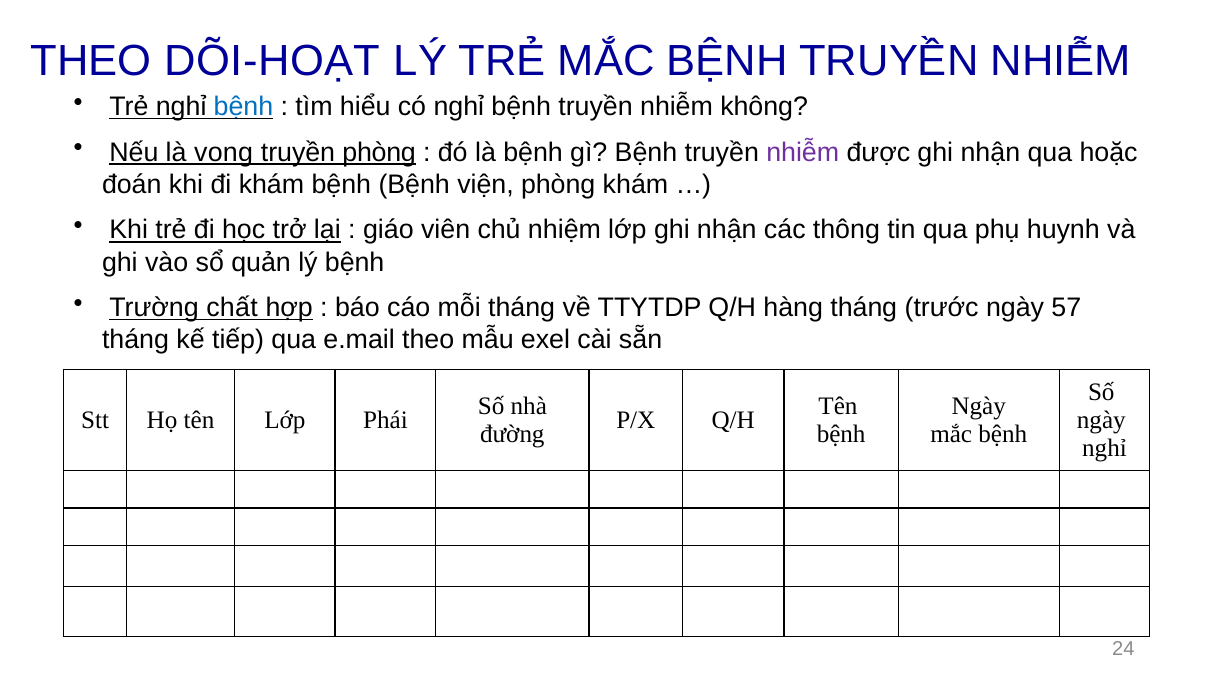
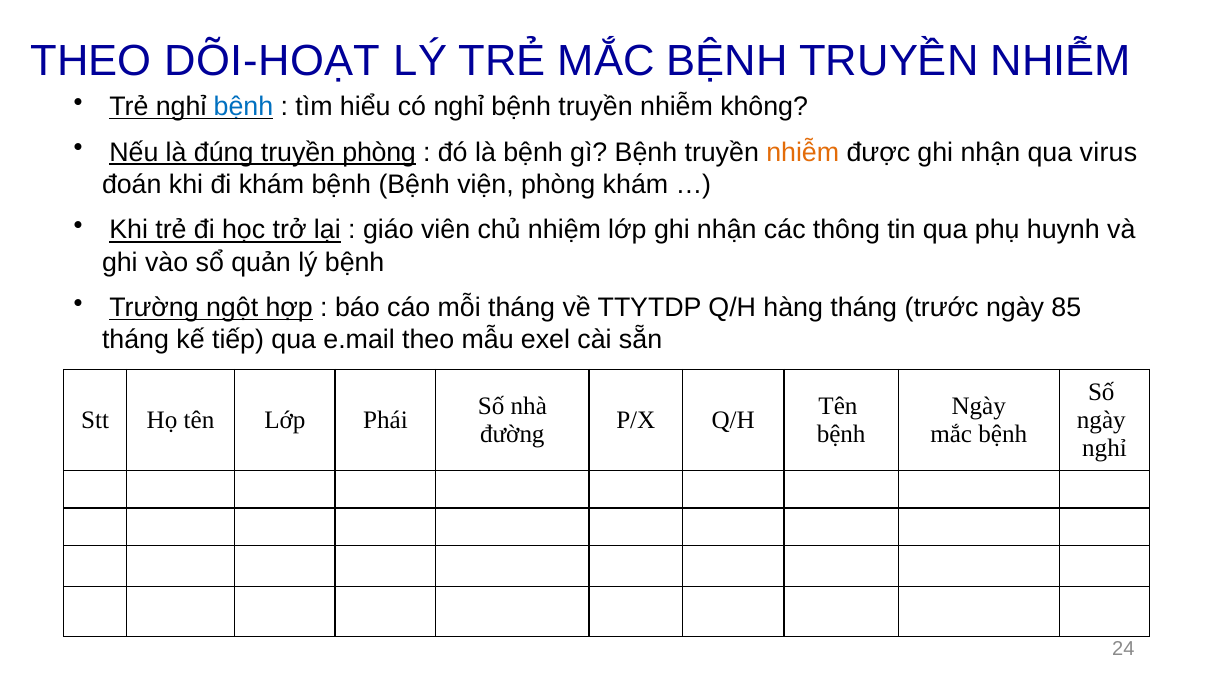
vong: vong -> đúng (224, 152)
nhiễm colour: purple -> orange (803, 152)
hoặc: hoặc -> virus (1108, 152)
chất: chất -> ngột (232, 308)
57: 57 -> 85 (1066, 308)
